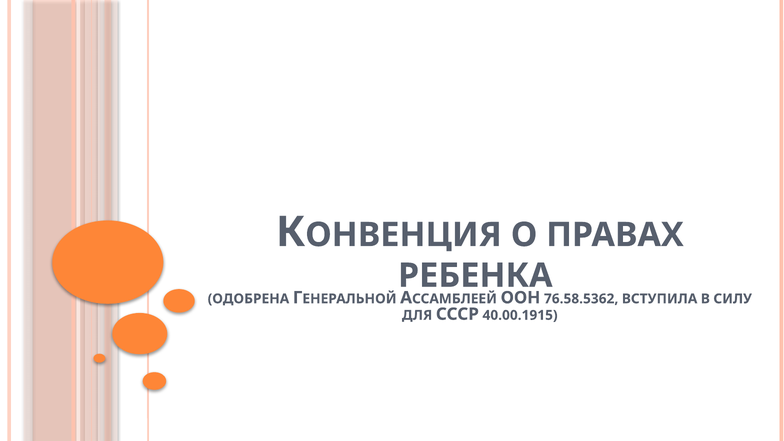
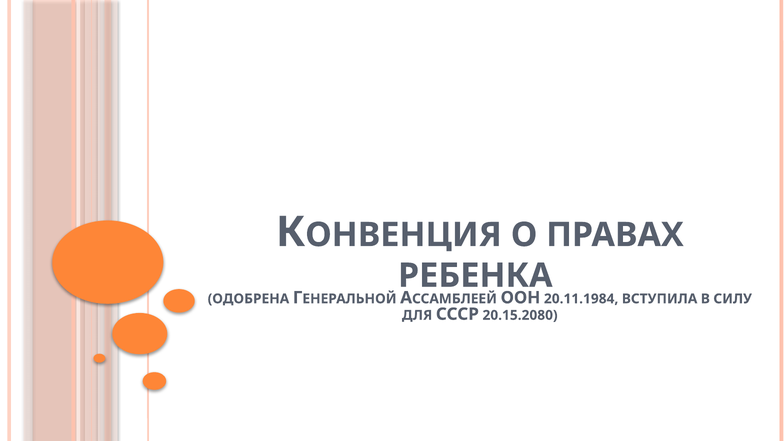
76.58.5362: 76.58.5362 -> 20.11.1984 (581, 299)
40.00.1915: 40.00.1915 -> 20.15.2080 (520, 315)
